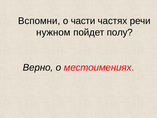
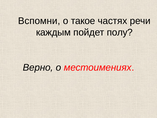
части: части -> такое (83, 21)
нужном: нужном -> каждым (53, 32)
